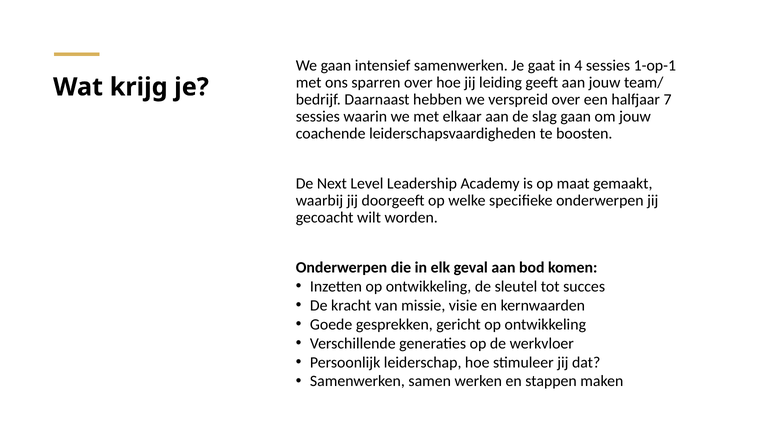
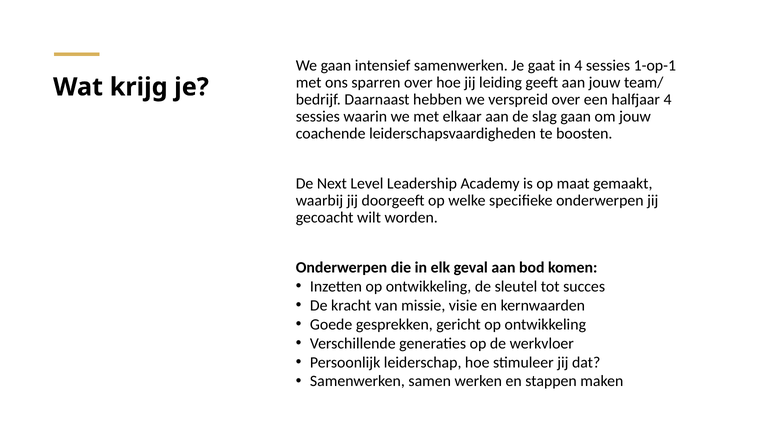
halfjaar 7: 7 -> 4 (668, 100)
